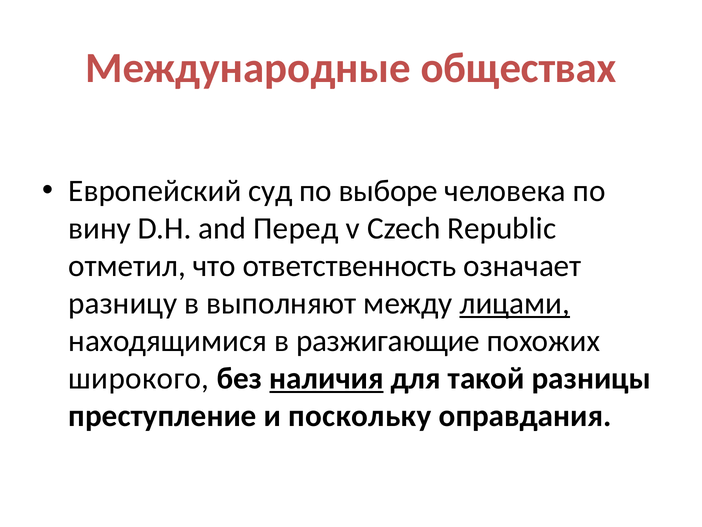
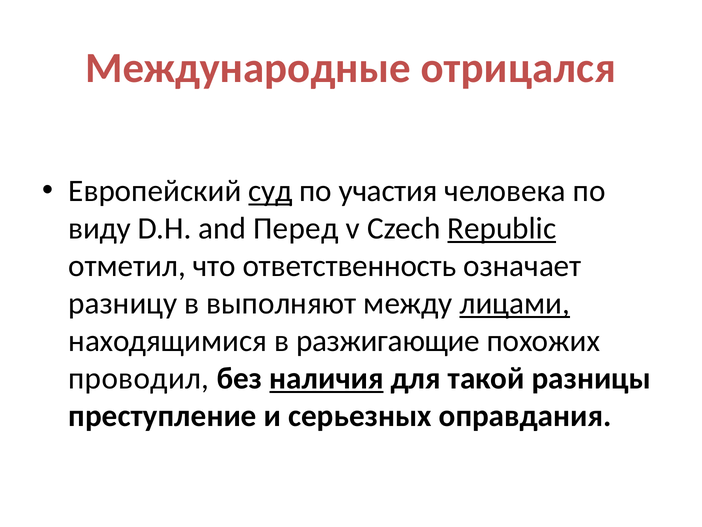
обществах: обществах -> отрицался (518, 68)
суд underline: none -> present (270, 191)
выборе: выборе -> участия (388, 191)
вину: вину -> виду (100, 228)
Republic underline: none -> present (502, 228)
широкого: широкого -> проводил (139, 378)
поскольку: поскольку -> серьезных (360, 416)
